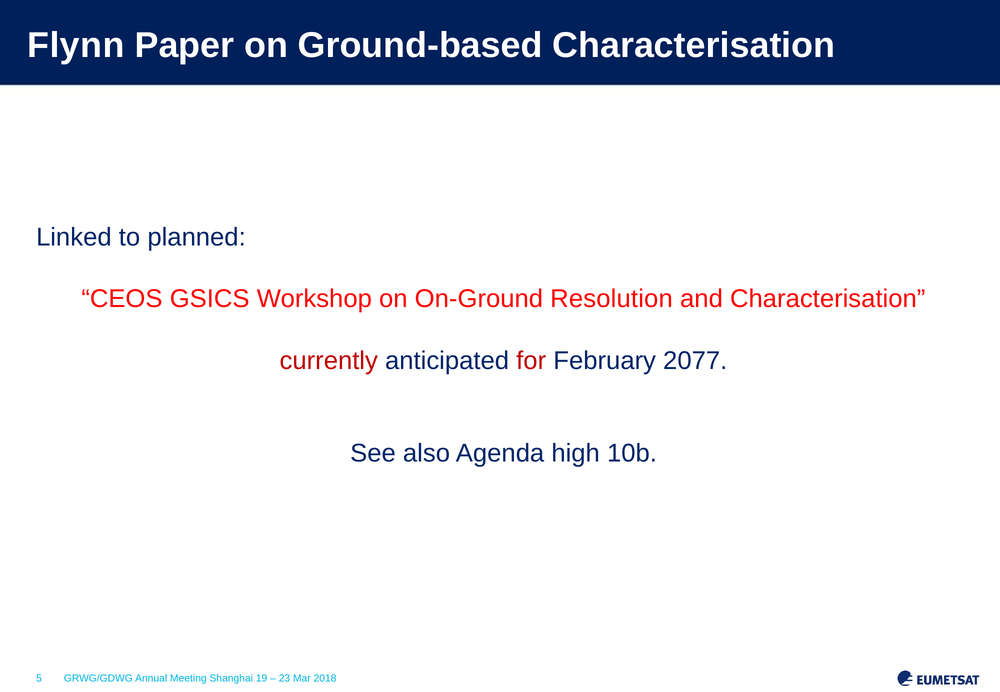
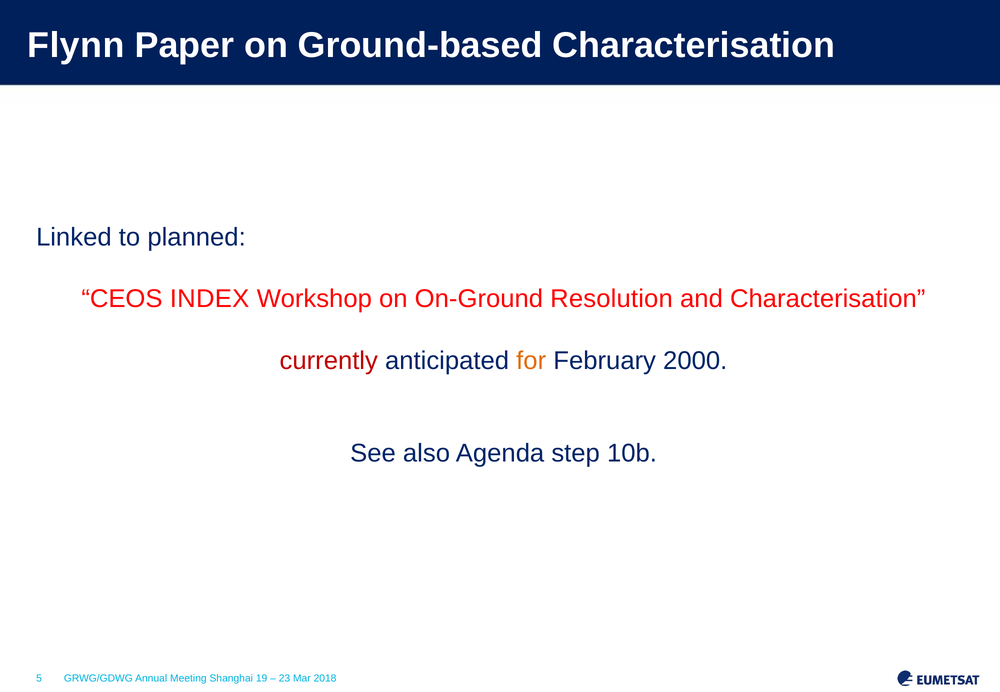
GSICS: GSICS -> INDEX (210, 299)
for colour: red -> orange (531, 361)
2077: 2077 -> 2000 (695, 361)
high: high -> step (576, 453)
